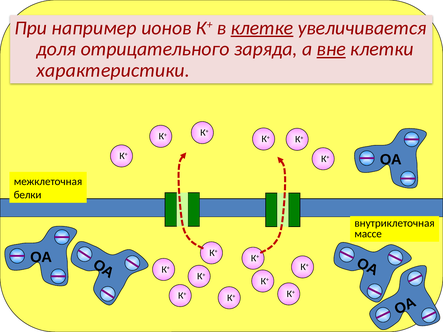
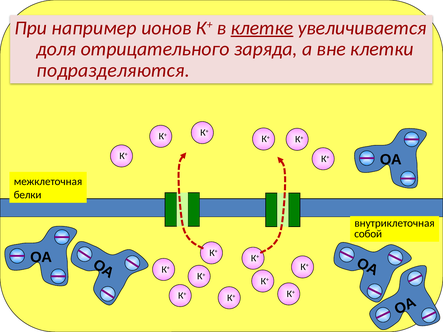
вне underline: present -> none (331, 49)
характеристики: характеристики -> подразделяются (113, 70)
массе: массе -> собой (368, 234)
